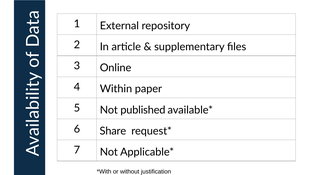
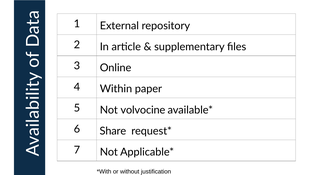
published: published -> volvocine (143, 110)
